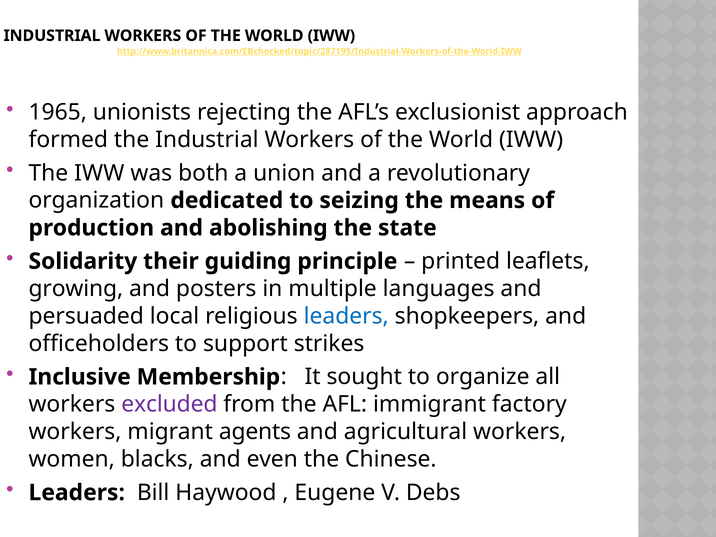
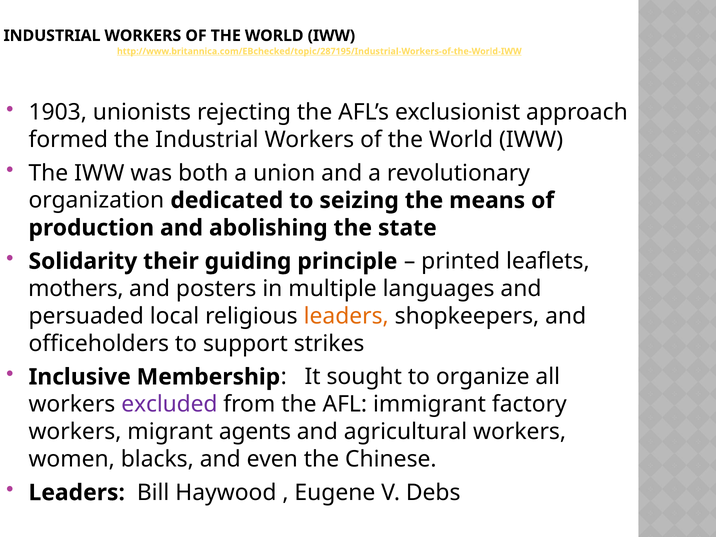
1965: 1965 -> 1903 (58, 112)
growing: growing -> mothers (76, 289)
leaders colour: blue -> orange (346, 316)
